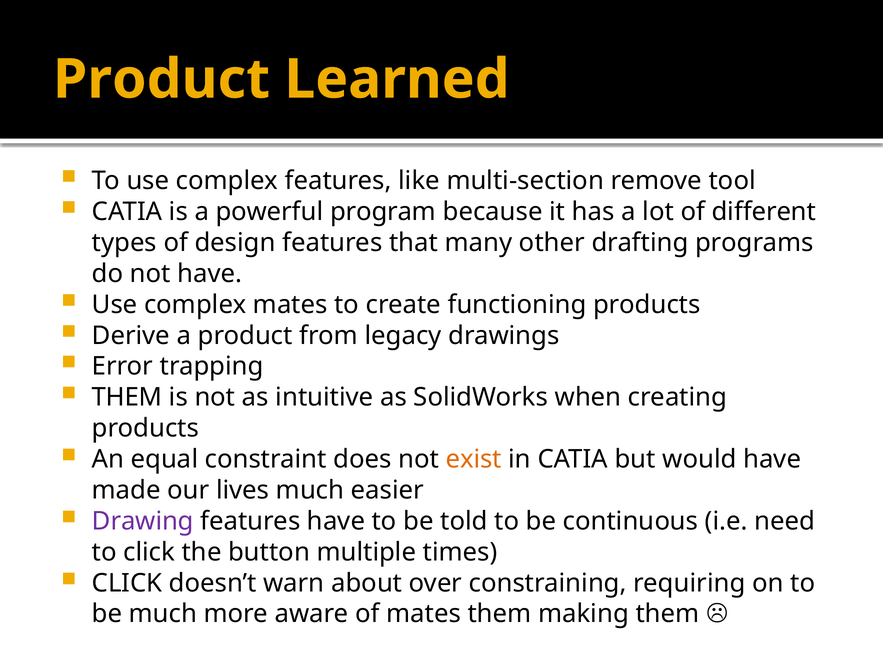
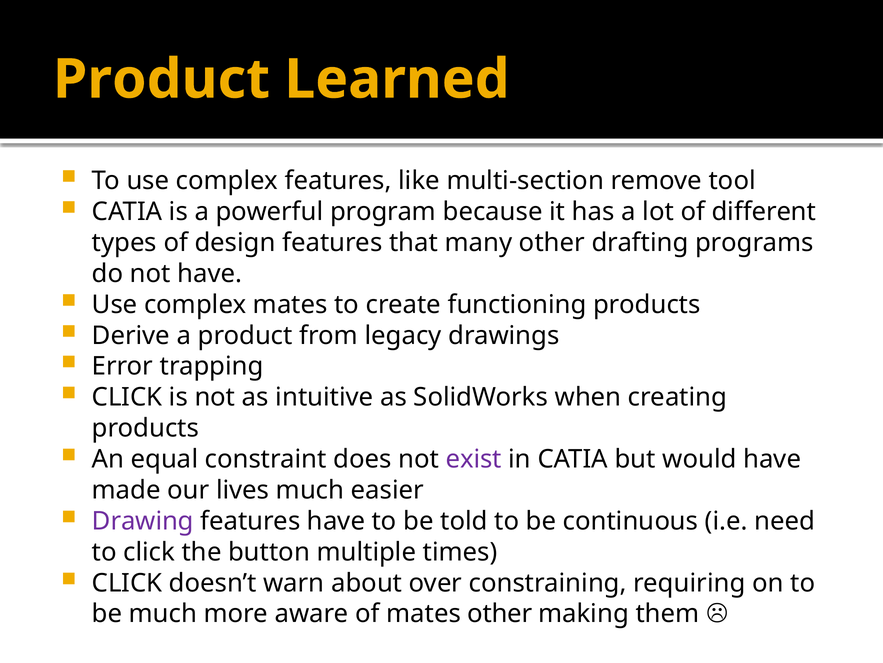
THEM: THEM -> CLICK (127, 397)
exist colour: orange -> purple (474, 459)
mates them: them -> other (500, 613)
